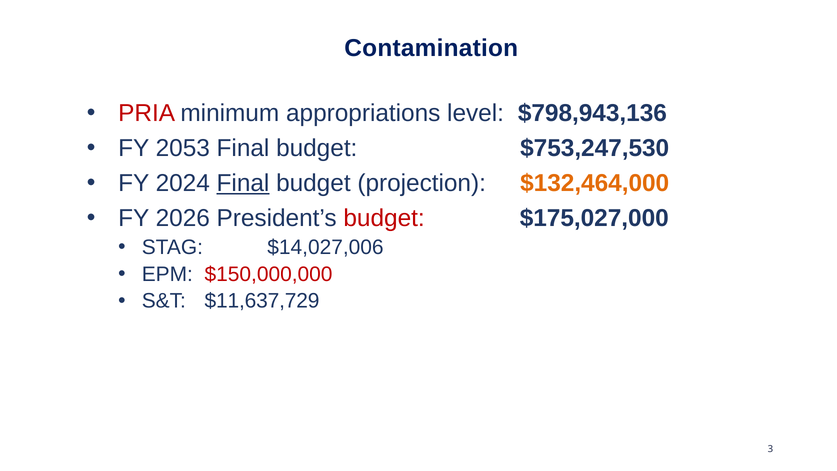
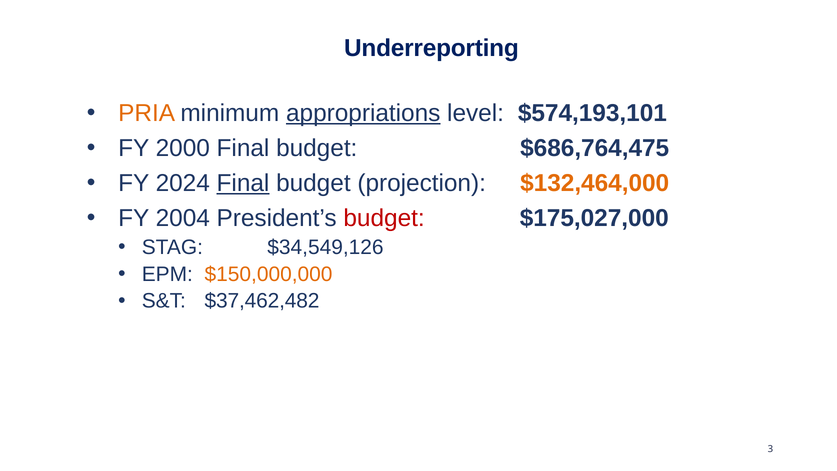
Contamination: Contamination -> Underreporting (431, 48)
PRIA colour: red -> orange (147, 113)
appropriations underline: none -> present (363, 113)
$798,943,136: $798,943,136 -> $574,193,101 (592, 113)
2053: 2053 -> 2000 (183, 148)
$753,247,530: $753,247,530 -> $686,764,475 (595, 148)
2026: 2026 -> 2004 (183, 218)
$14,027,006: $14,027,006 -> $34,549,126 (325, 247)
$150,000,000 colour: red -> orange (269, 274)
$11,637,729: $11,637,729 -> $37,462,482 (262, 301)
